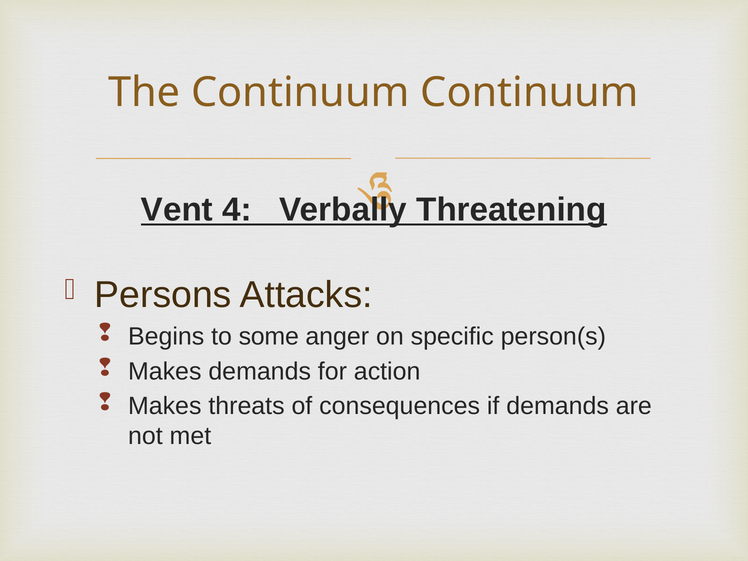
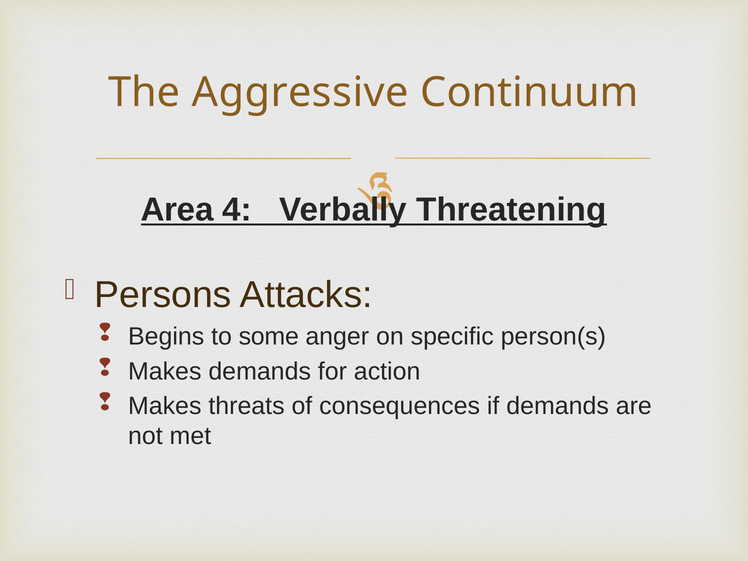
The Continuum: Continuum -> Aggressive (300, 93)
Vent: Vent -> Area (177, 210)
